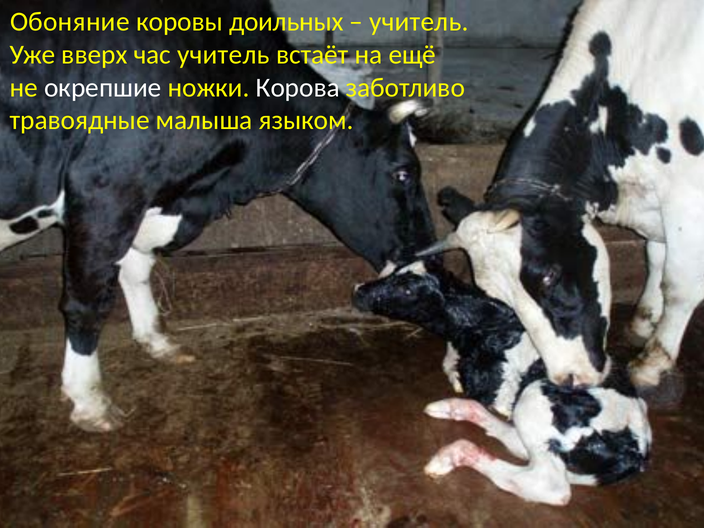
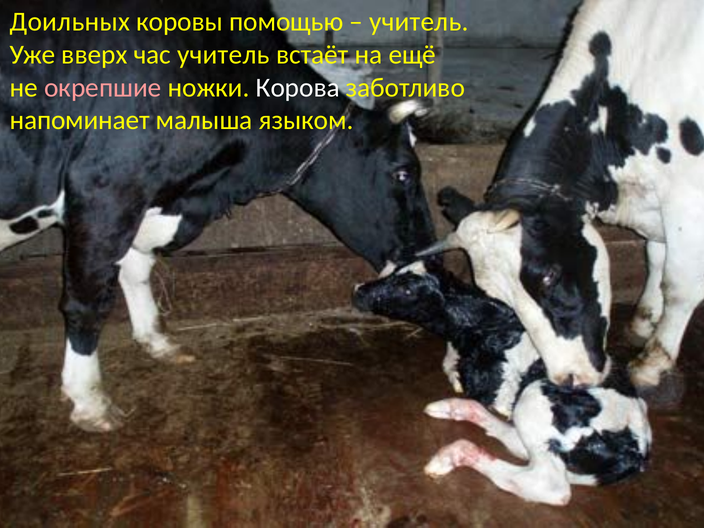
Обоняние: Обоняние -> Доильных (70, 22)
доильных: доильных -> помощью (286, 22)
окрепшие colour: white -> pink (103, 88)
травоядные: травоядные -> напоминает (80, 120)
